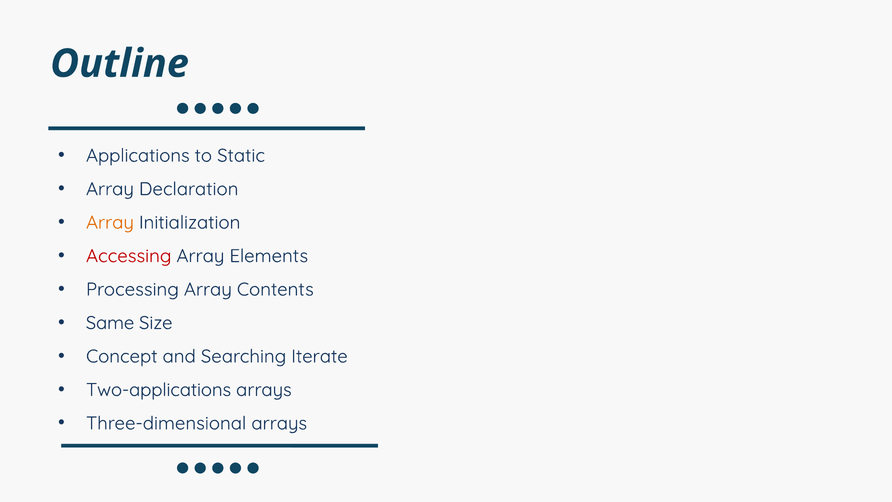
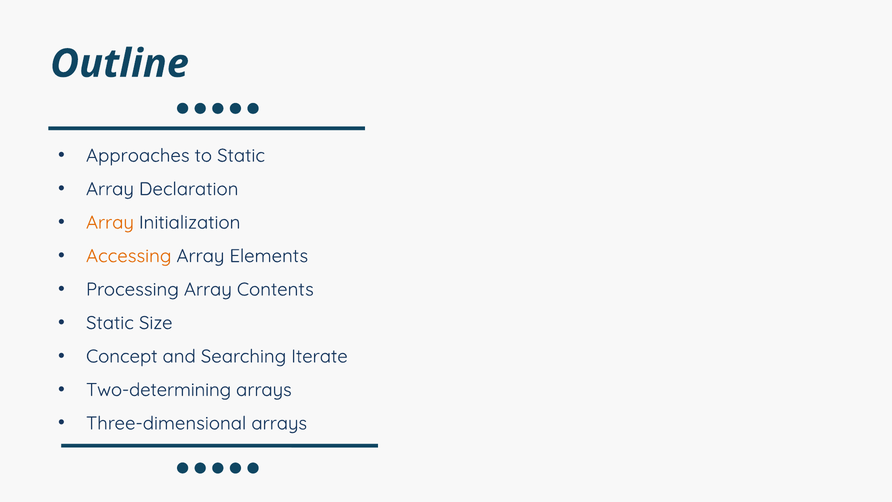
Applications: Applications -> Approaches (138, 156)
Accessing colour: red -> orange (129, 256)
Same: Same -> Static (110, 323)
Two-applications: Two-applications -> Two-determining (159, 390)
